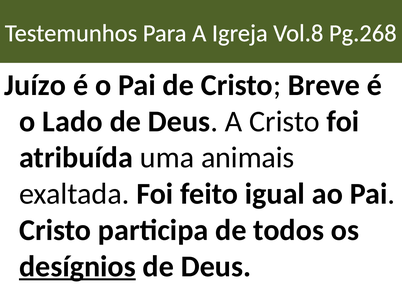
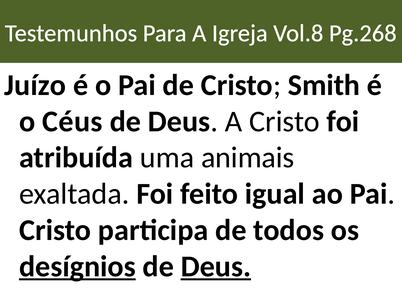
Breve: Breve -> Smith (324, 85)
Lado: Lado -> Céus (72, 121)
Deus underline: none -> present (216, 266)
